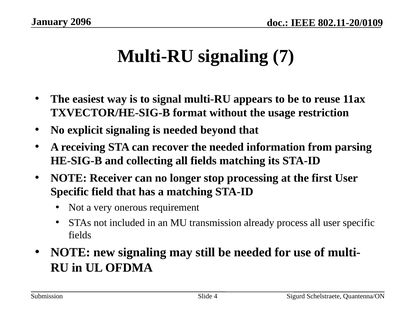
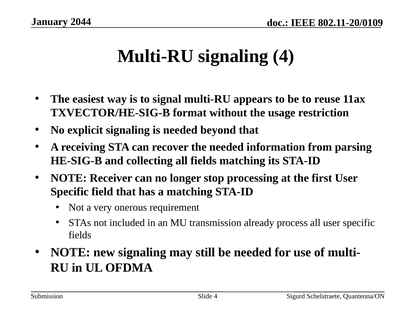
2096: 2096 -> 2044 (81, 22)
signaling 7: 7 -> 4 (284, 56)
